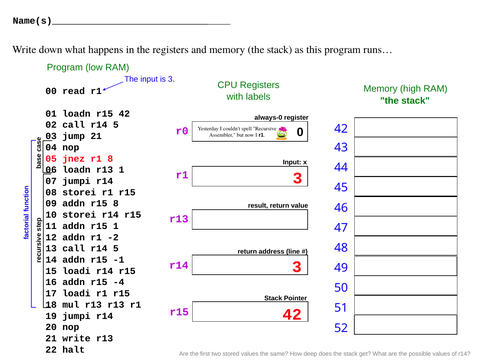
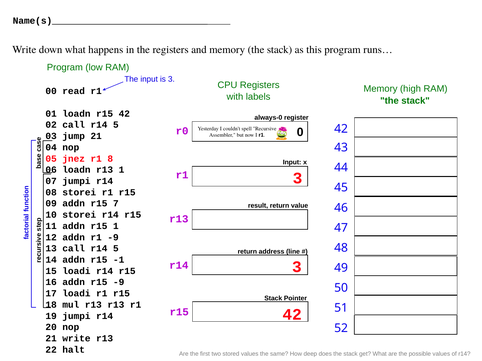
r15 8: 8 -> 7 (116, 204)
r1 -2: -2 -> -9 (113, 238)
r15 -4: -4 -> -9 (119, 283)
